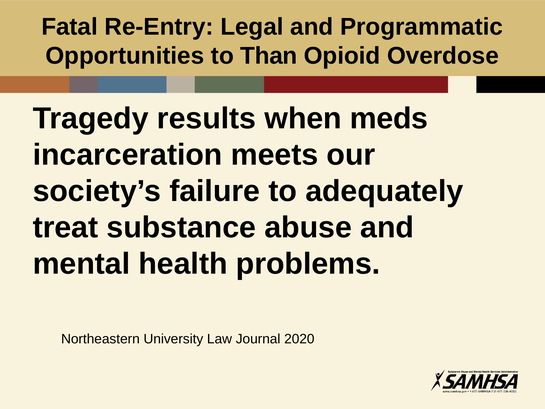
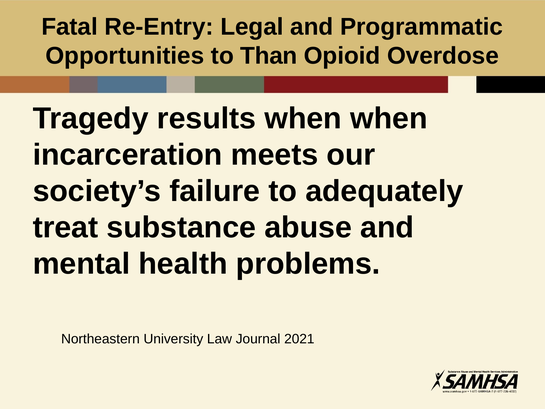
when meds: meds -> when (389, 118)
2020: 2020 -> 2021 (299, 339)
